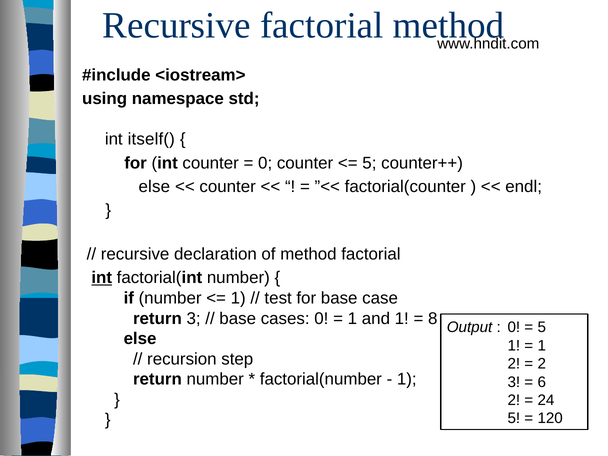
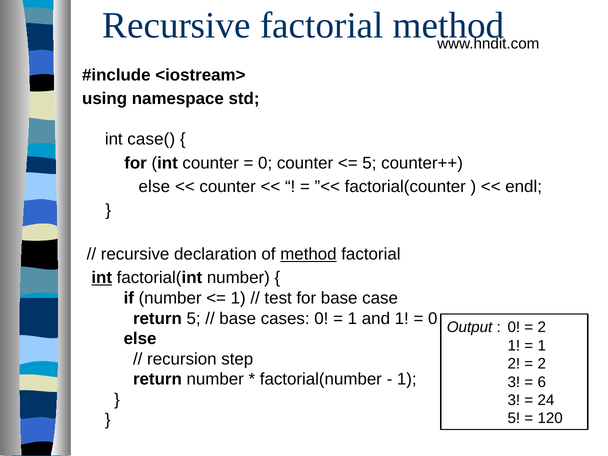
itself(: itself( -> case( (151, 139)
method underline: none -> present (308, 254)
return 3: 3 -> 5 (194, 318)
8: 8 -> 0 (433, 318)
5: 5 -> 2 (542, 327)
2: 2 -> 3 (514, 400)
